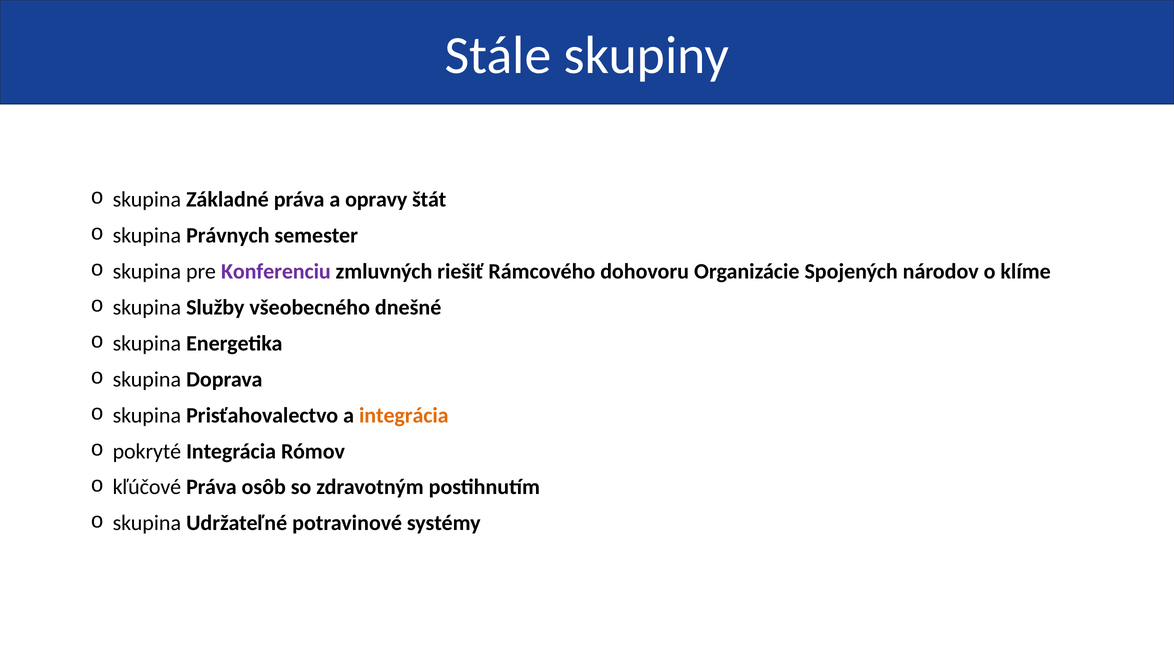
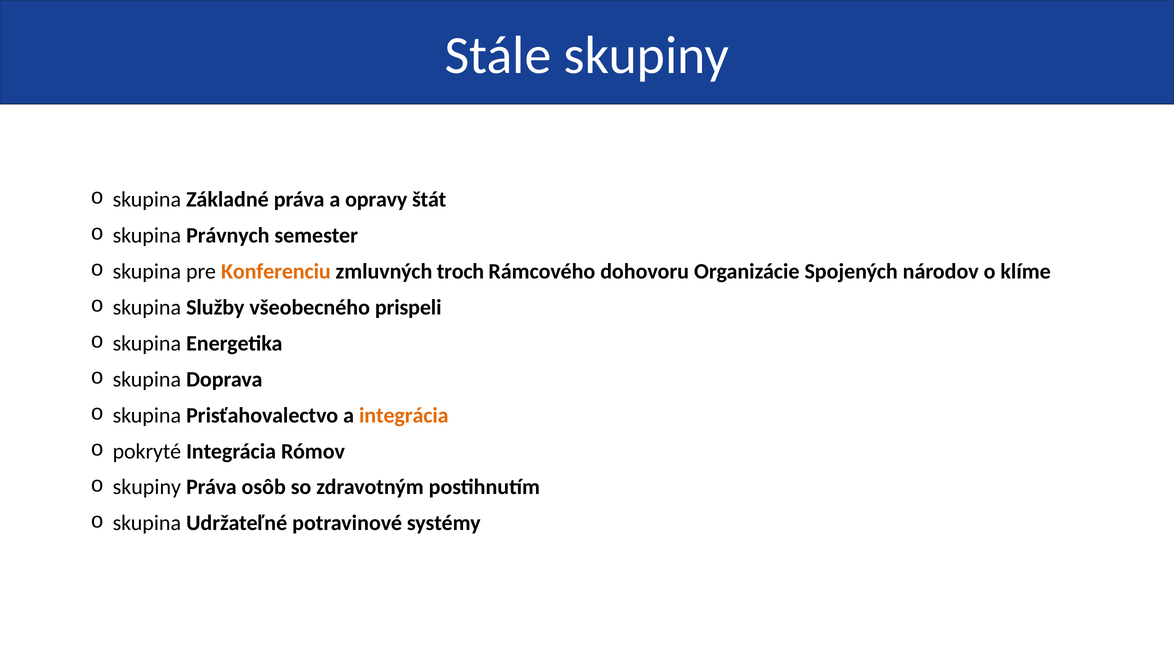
Konferenciu colour: purple -> orange (276, 271)
riešiť: riešiť -> troch (460, 271)
dnešné: dnešné -> prispeli (408, 307)
o kľúčové: kľúčové -> skupiny (147, 488)
